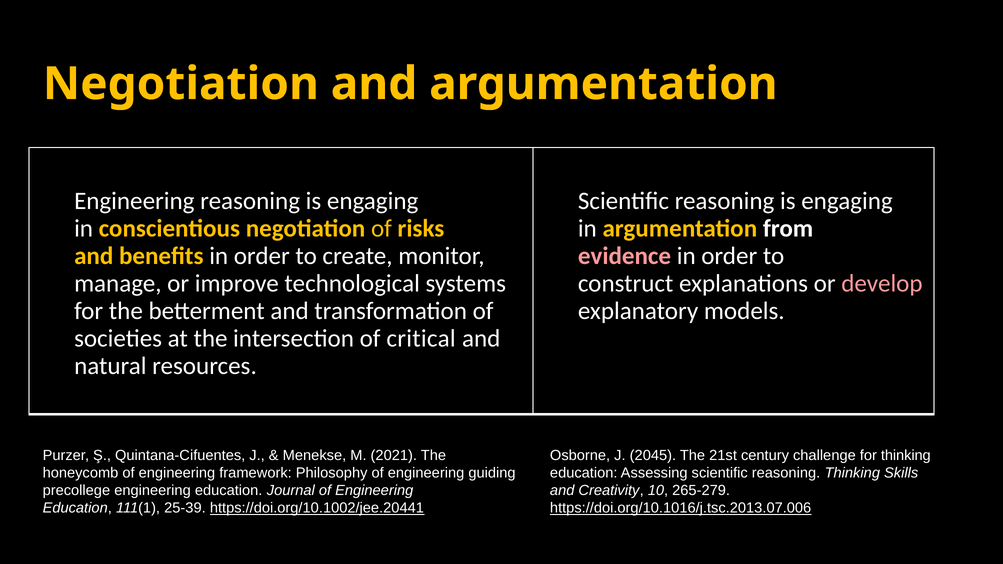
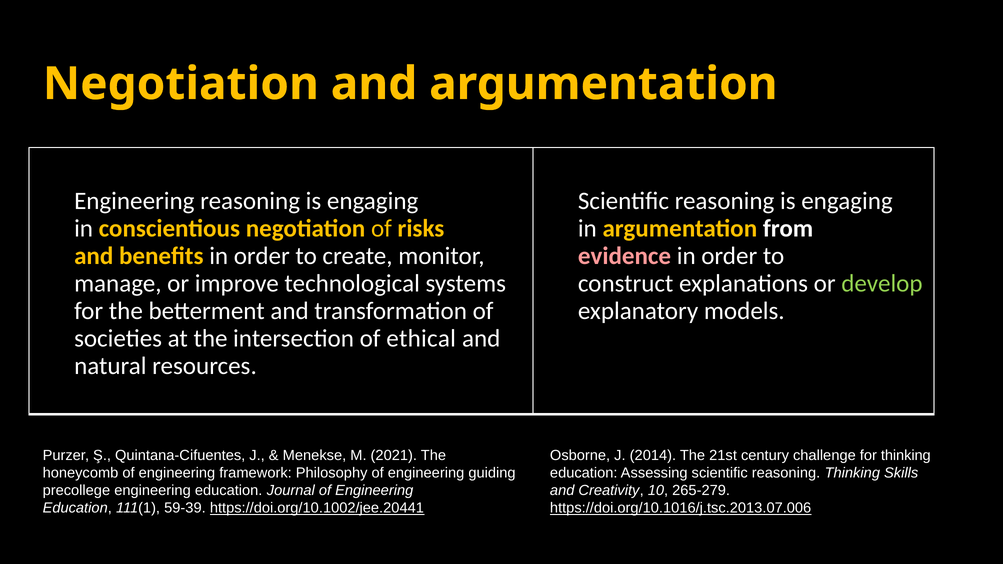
develop colour: pink -> light green (882, 284)
critical: critical -> ethical (421, 339)
2045: 2045 -> 2014 (653, 456)
25-39: 25-39 -> 59-39 (185, 508)
